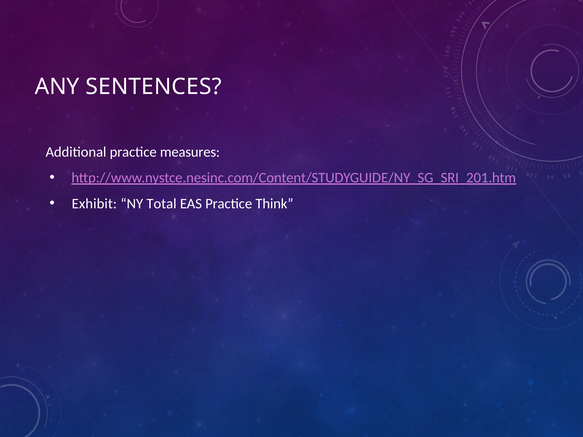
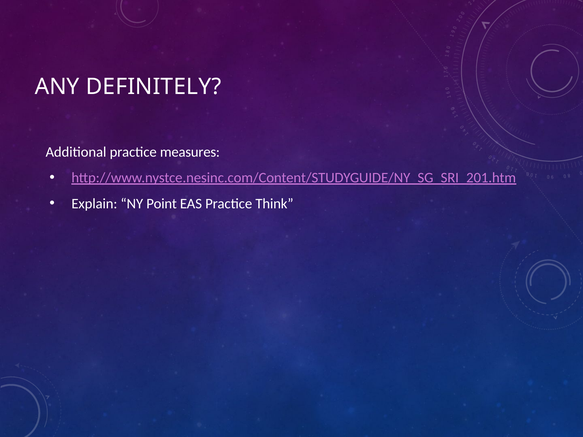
SENTENCES: SENTENCES -> DEFINITELY (154, 87)
Exhibit: Exhibit -> Explain (94, 204)
Total: Total -> Point (162, 204)
